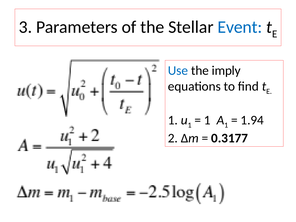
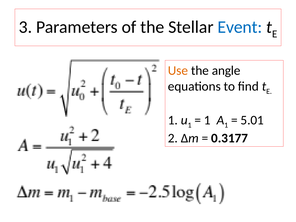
Use colour: blue -> orange (178, 71)
imply: imply -> angle (226, 71)
1.94: 1.94 -> 5.01 (252, 120)
